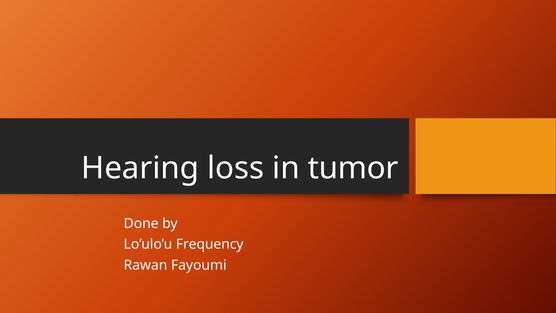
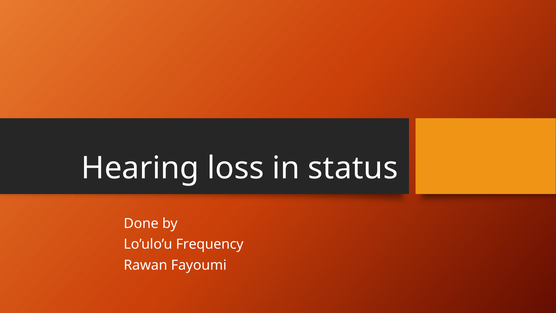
tumor: tumor -> status (353, 168)
